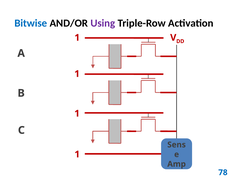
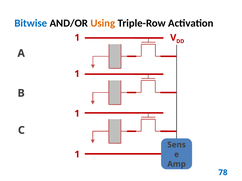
Using colour: purple -> orange (103, 23)
